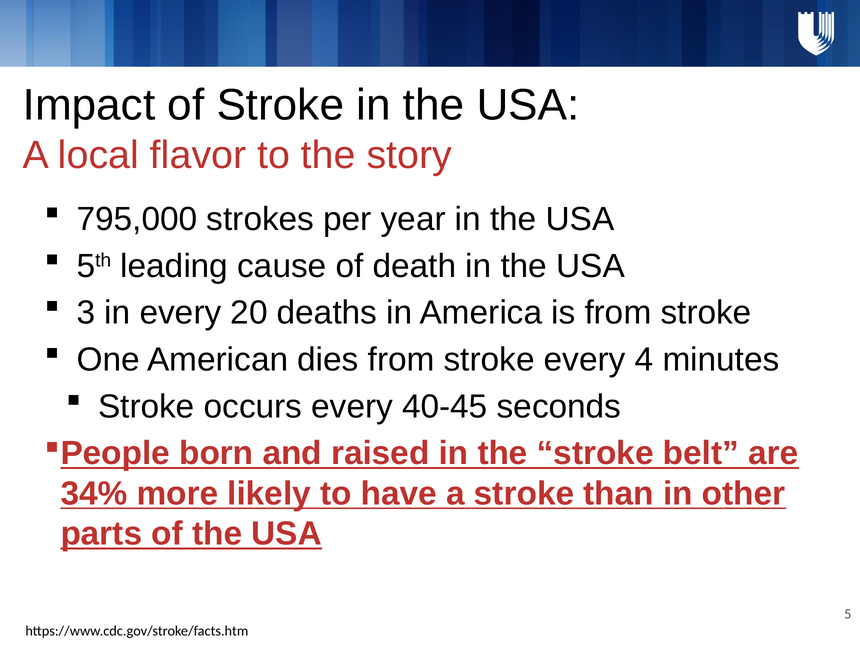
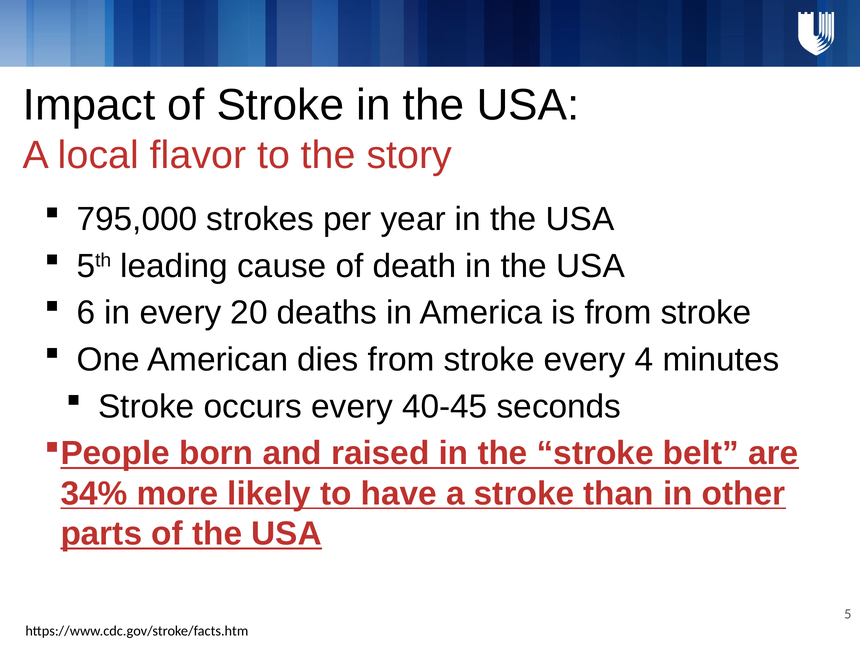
3: 3 -> 6 (86, 313)
